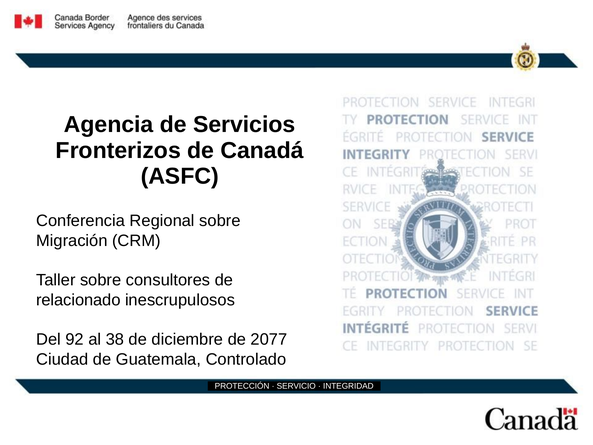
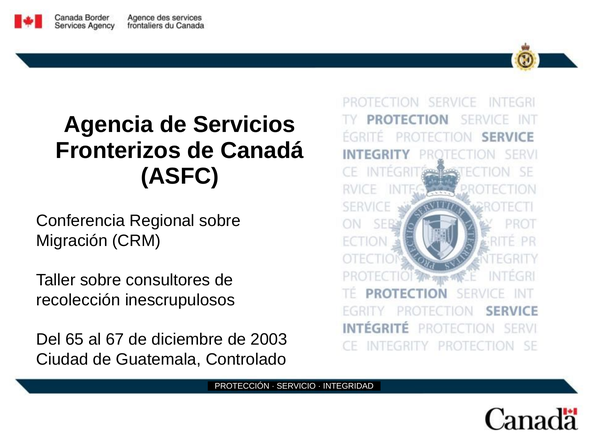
relacionado: relacionado -> recolección (78, 300)
92: 92 -> 65 (75, 339)
38: 38 -> 67 (115, 339)
2077: 2077 -> 2003 (269, 339)
